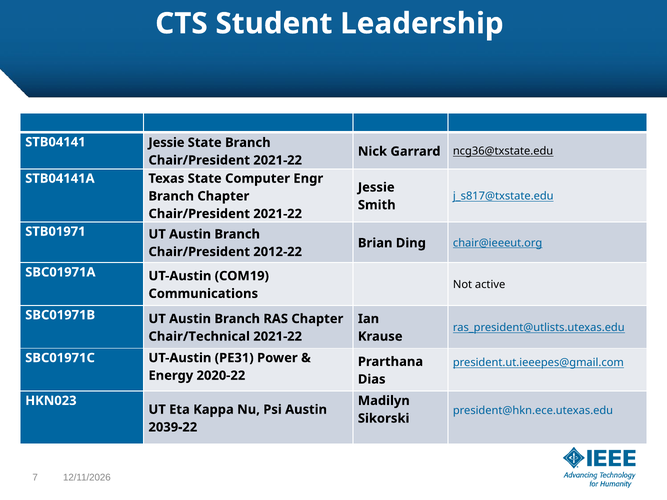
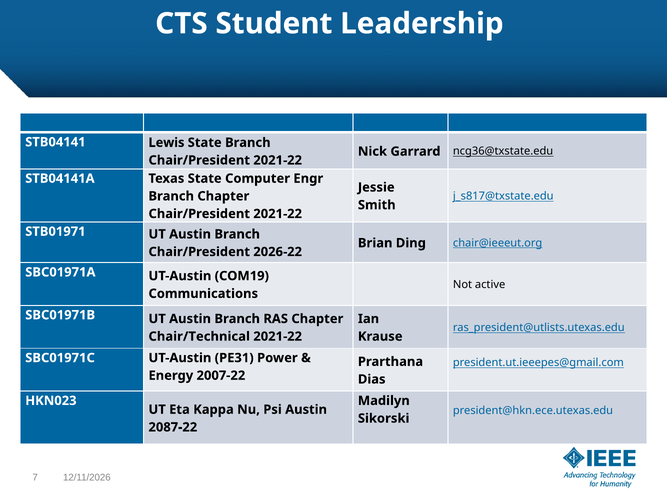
STB04141 Jessie: Jessie -> Lewis (166, 143)
2012-22: 2012-22 -> 2026-22 (278, 252)
2020-22: 2020-22 -> 2007-22 (221, 376)
2039-22: 2039-22 -> 2087-22 (173, 427)
